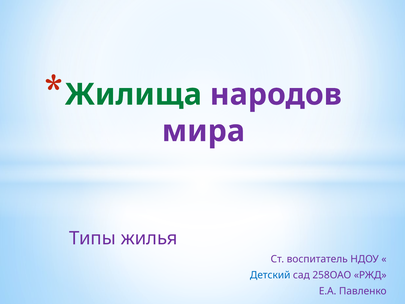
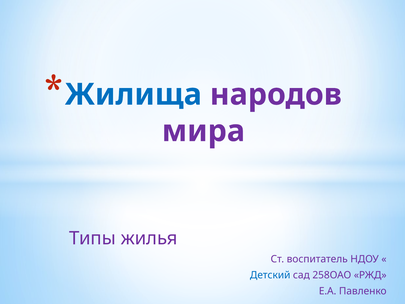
Жилища colour: green -> blue (133, 95)
